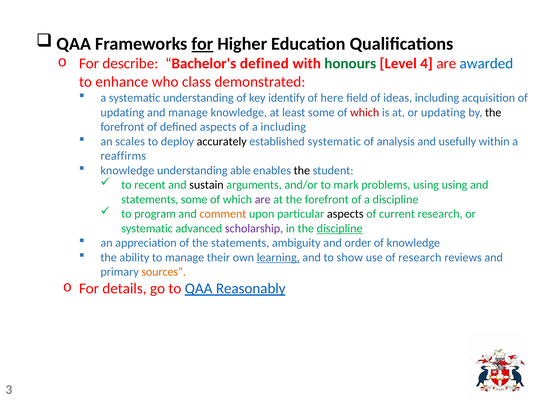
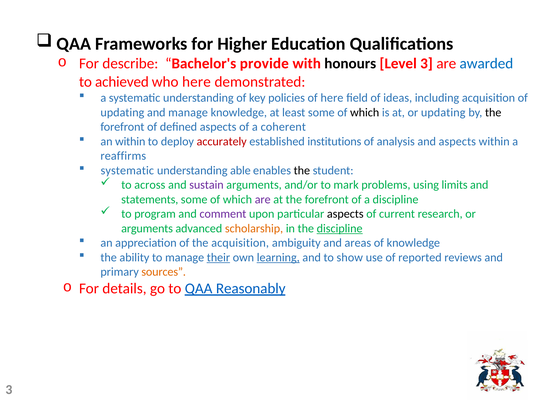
for underline: present -> none (202, 44)
Bachelor's defined: defined -> provide (264, 64)
honours colour: green -> black (350, 64)
Level 4: 4 -> 3 (427, 64)
enhance: enhance -> achieved (122, 82)
who class: class -> here (196, 82)
identify: identify -> policies (287, 98)
which colour: red -> black (365, 112)
a including: including -> coherent (283, 127)
an scales: scales -> within (130, 141)
accurately colour: black -> red (222, 141)
established systematic: systematic -> institutions (334, 141)
and usefully: usefully -> aspects (457, 141)
knowledge: knowledge -> systematic (127, 170)
recent: recent -> across (150, 185)
sustain colour: black -> purple (206, 185)
using using: using -> limits (455, 185)
comment colour: orange -> purple (223, 214)
systematic: systematic -> arguments (147, 228)
scholarship colour: purple -> orange (254, 228)
the statements: statements -> acquisition (240, 243)
order: order -> areas (358, 243)
their underline: none -> present (218, 257)
of research: research -> reported (420, 257)
